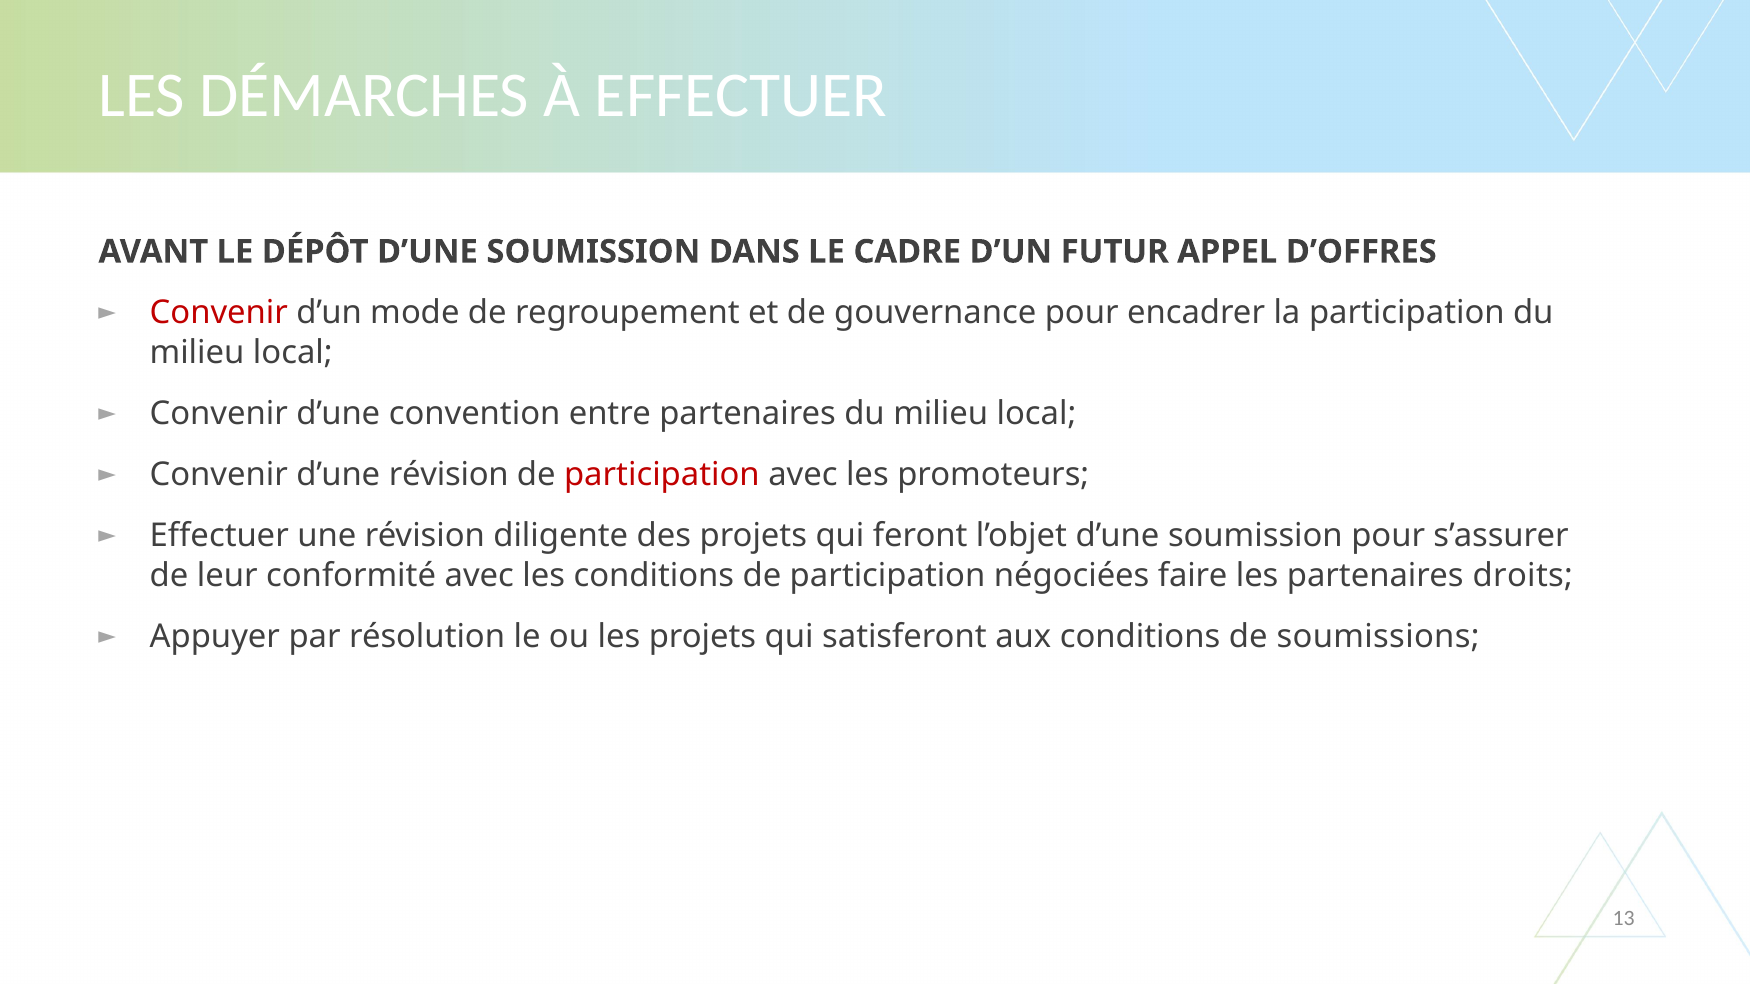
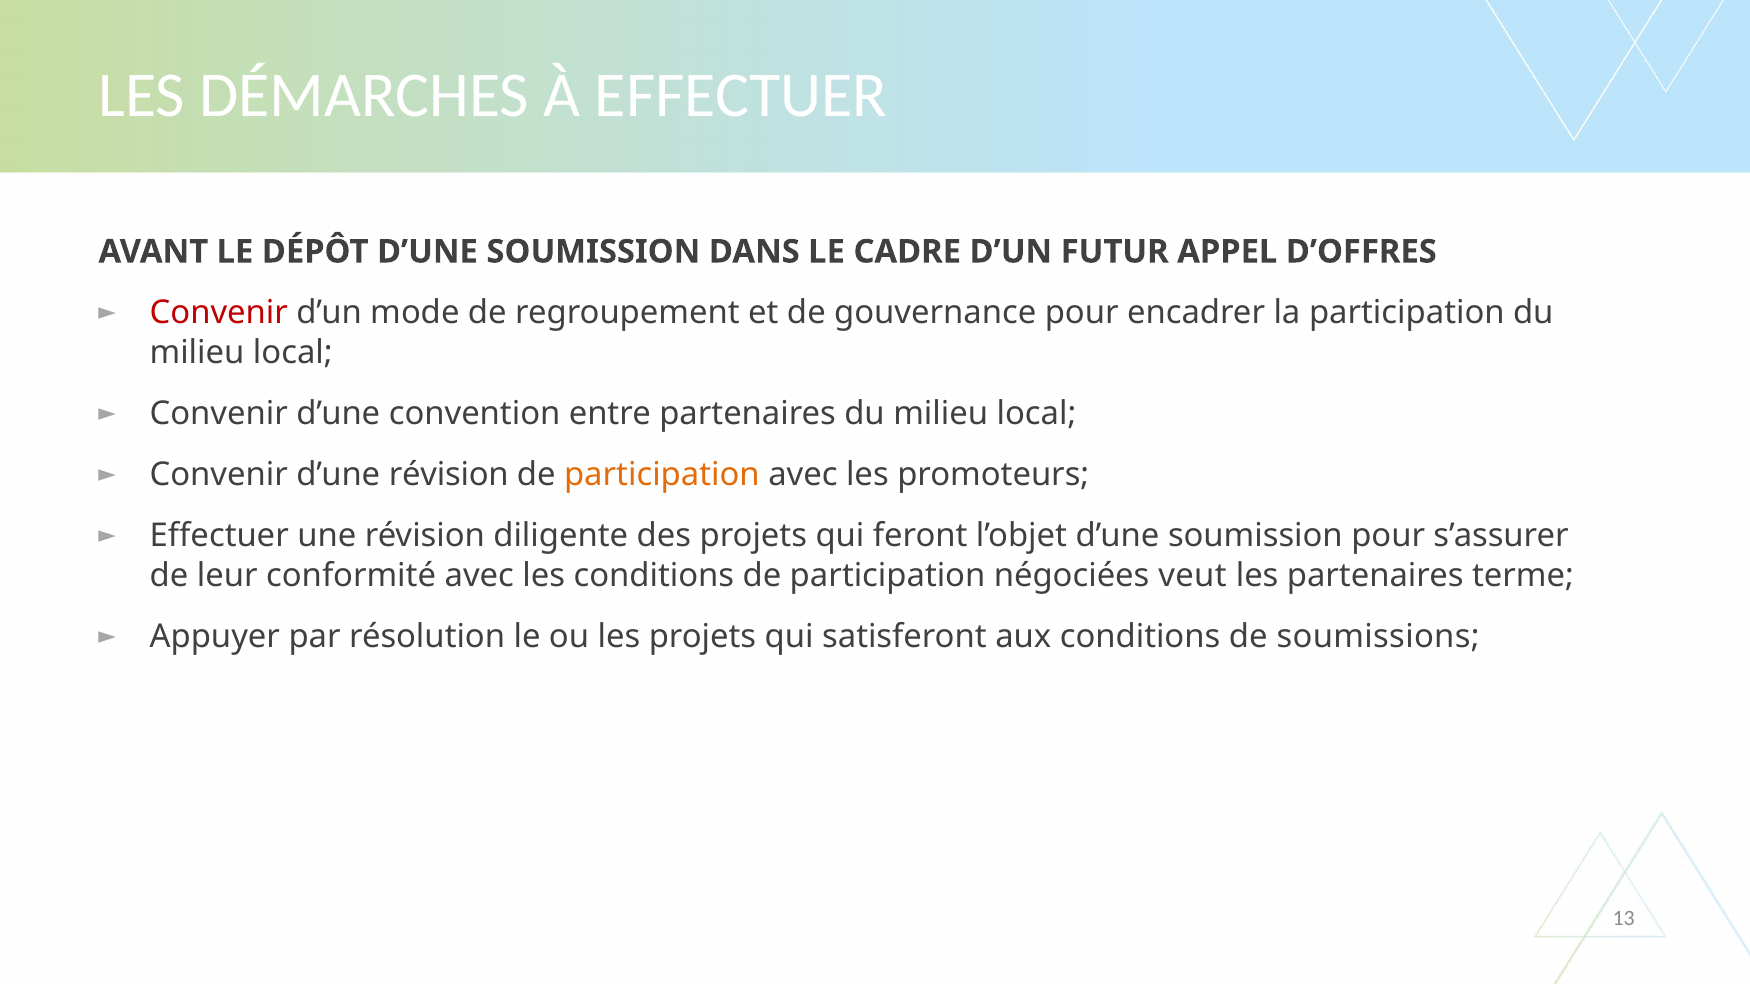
participation colour: red -> orange (662, 475)
faire: faire -> veut (1192, 575)
droits: droits -> terme (1523, 575)
